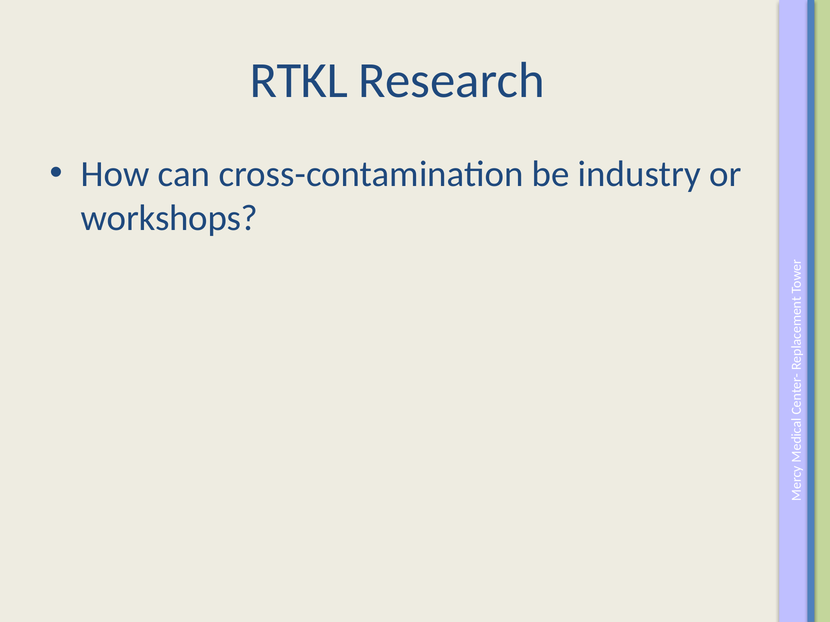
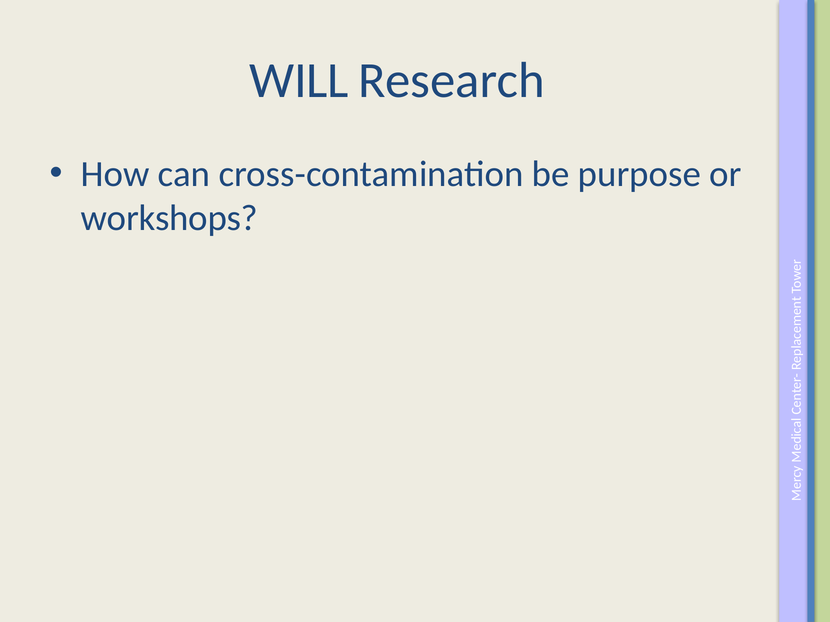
RTKL: RTKL -> WILL (299, 80)
industry: industry -> purpose (639, 174)
